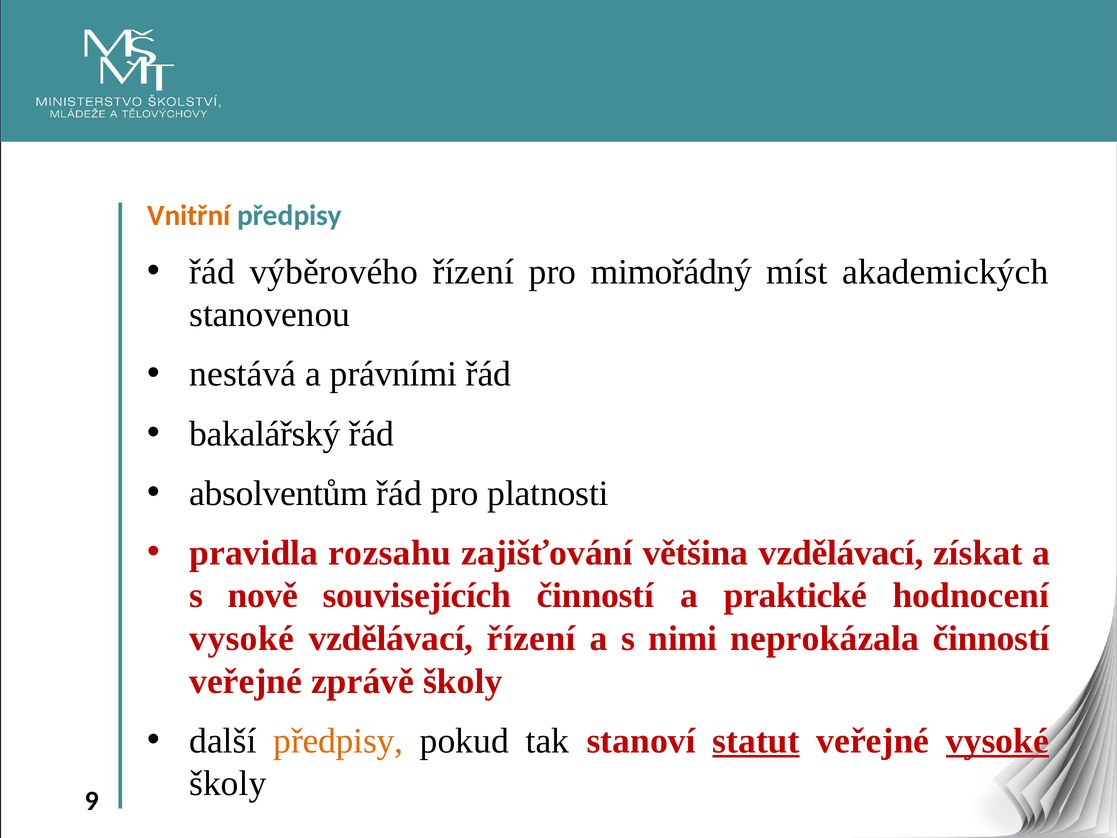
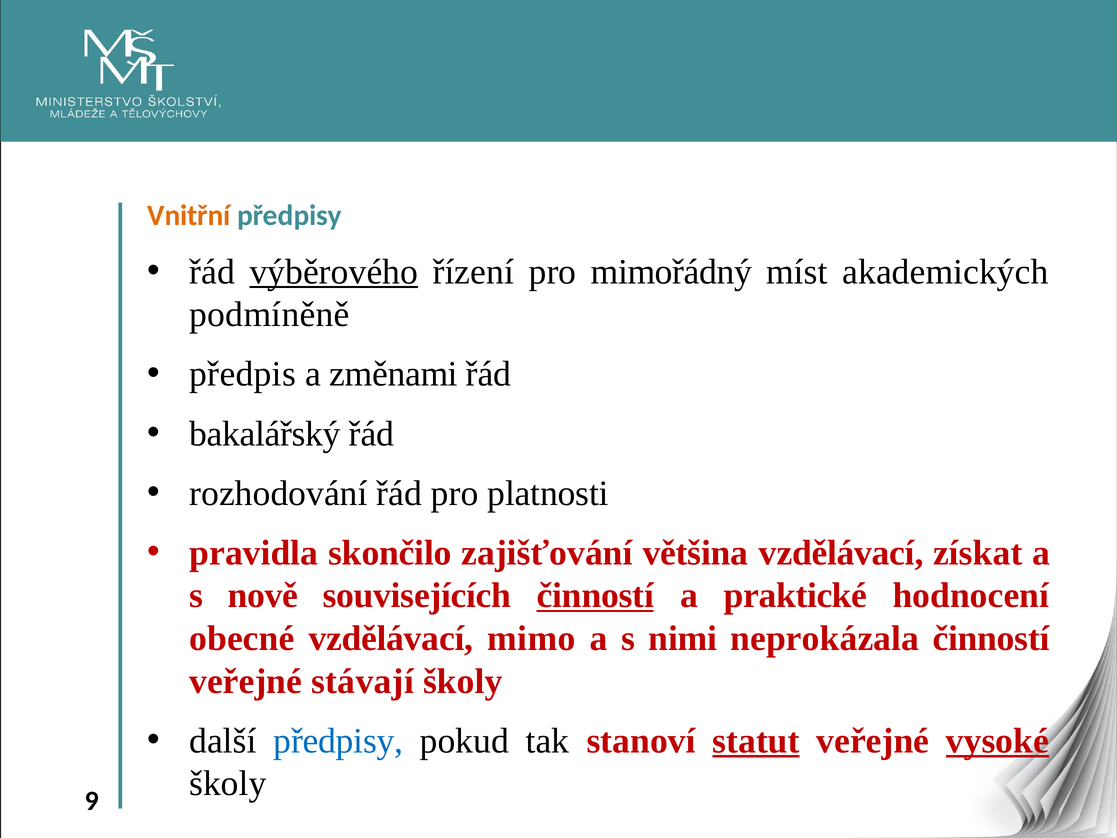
výběrového underline: none -> present (334, 272)
stanovenou: stanovenou -> podmíněně (269, 315)
nestává: nestává -> předpis (243, 374)
právními: právními -> změnami (394, 374)
absolventům: absolventům -> rozhodování (278, 493)
rozsahu: rozsahu -> skončilo (390, 553)
činností underline: none -> present (595, 596)
vysoké: vysoké -> obecné (242, 638)
vzdělávací řízení: řízení -> mimo (531, 638)
zprávě: zprávě -> stávají (362, 681)
předpisy colour: orange -> blue (338, 741)
